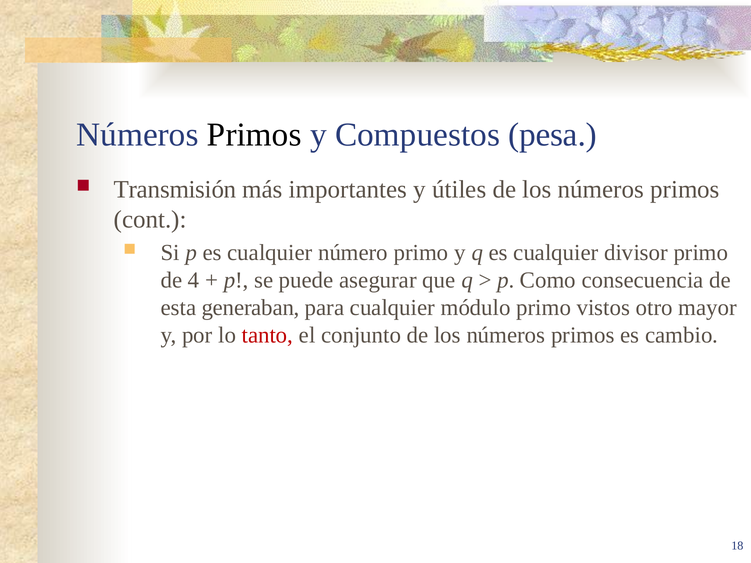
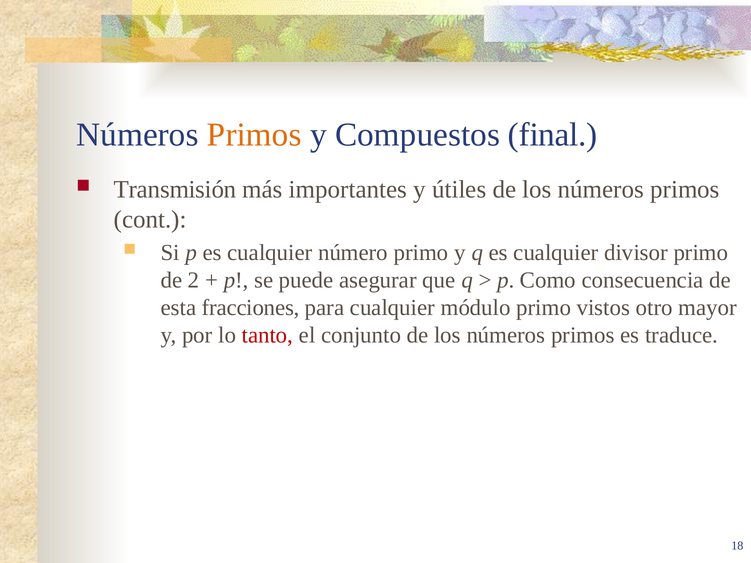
Primos colour: black -> orange (254, 135)
pesa: pesa -> final (553, 135)
4: 4 -> 2 (194, 280)
generaban: generaban -> fracciones (251, 308)
cambio: cambio -> traduce (682, 335)
